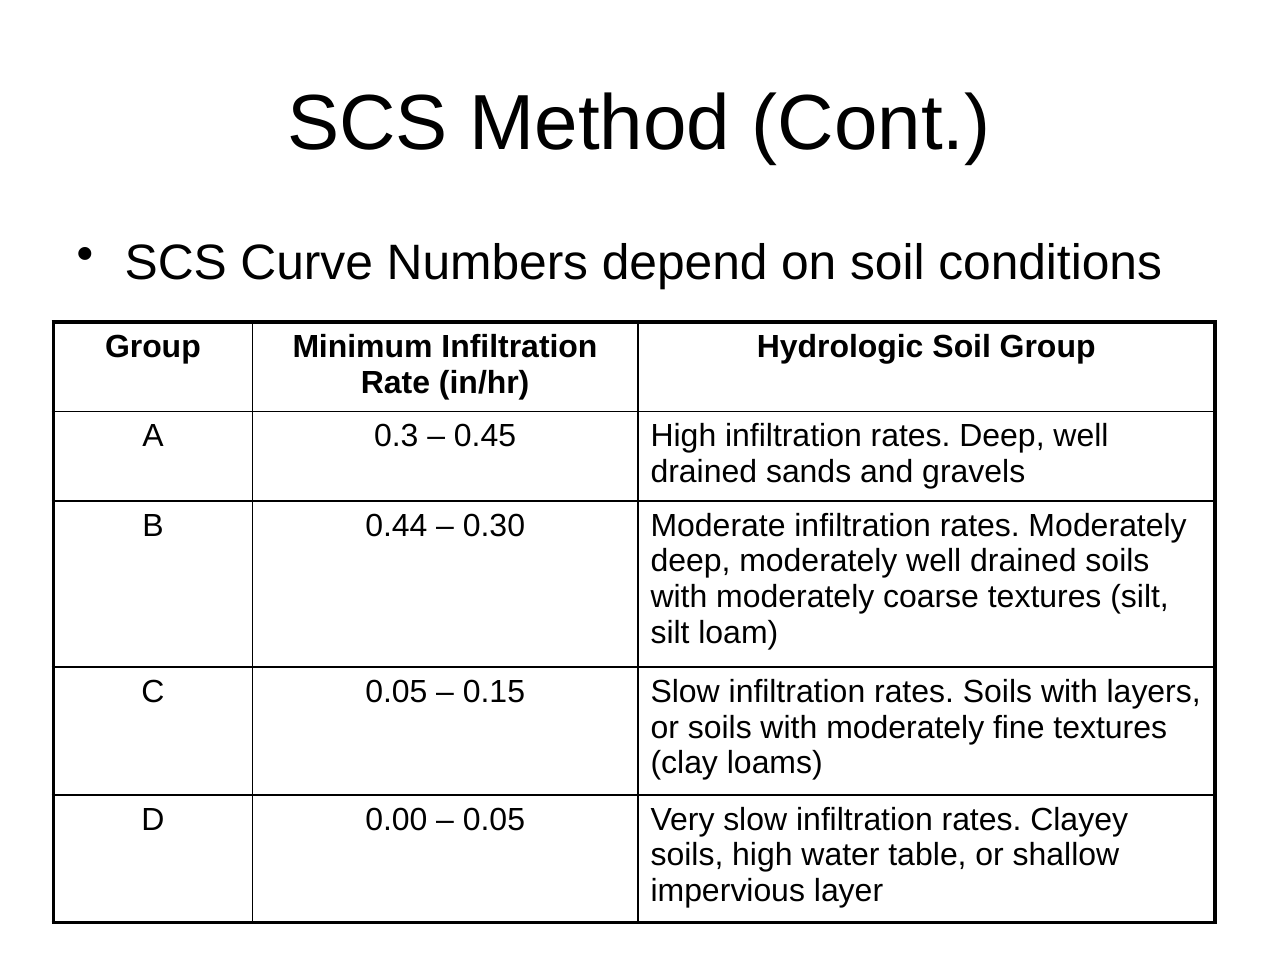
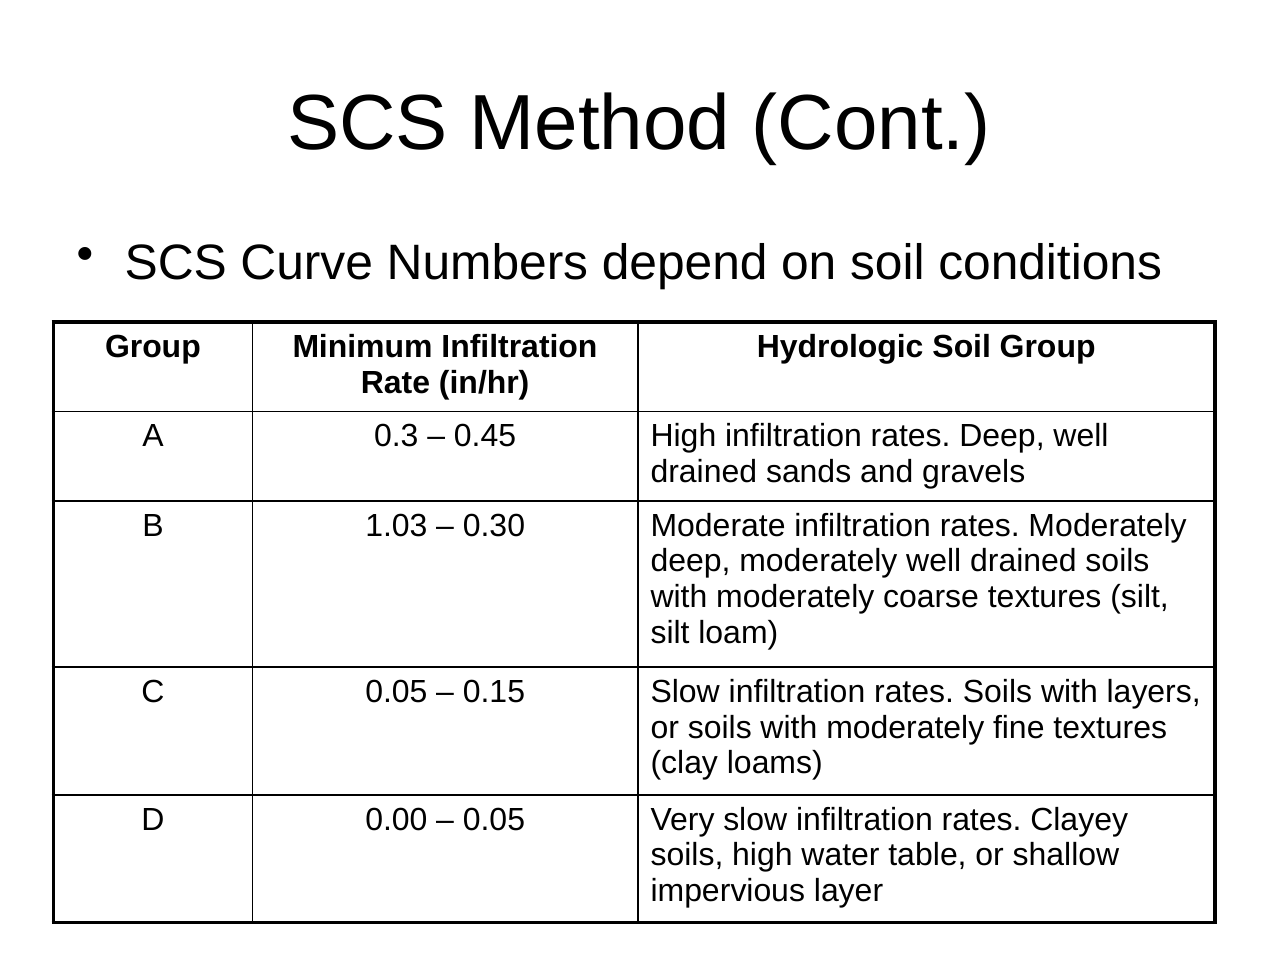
0.44: 0.44 -> 1.03 (396, 526)
